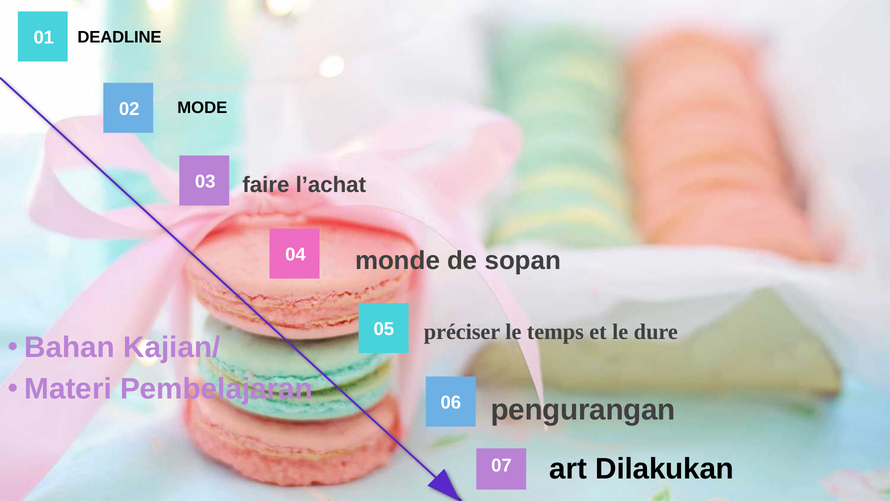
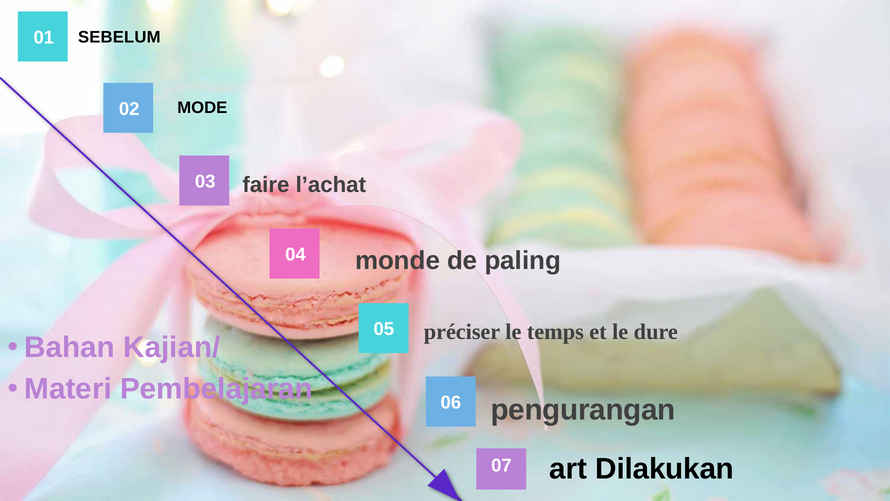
DEADLINE: DEADLINE -> SEBELUM (119, 37)
sopan: sopan -> paling (523, 260)
